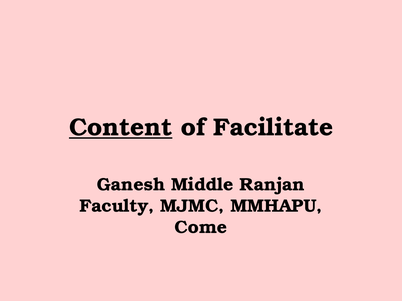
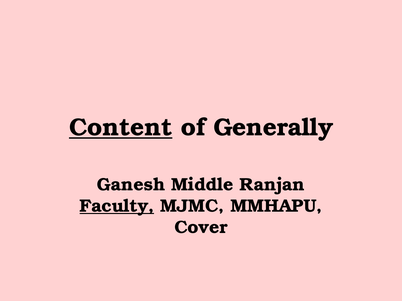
Facilitate: Facilitate -> Generally (273, 128)
Faculty underline: none -> present (117, 206)
Come: Come -> Cover (201, 228)
